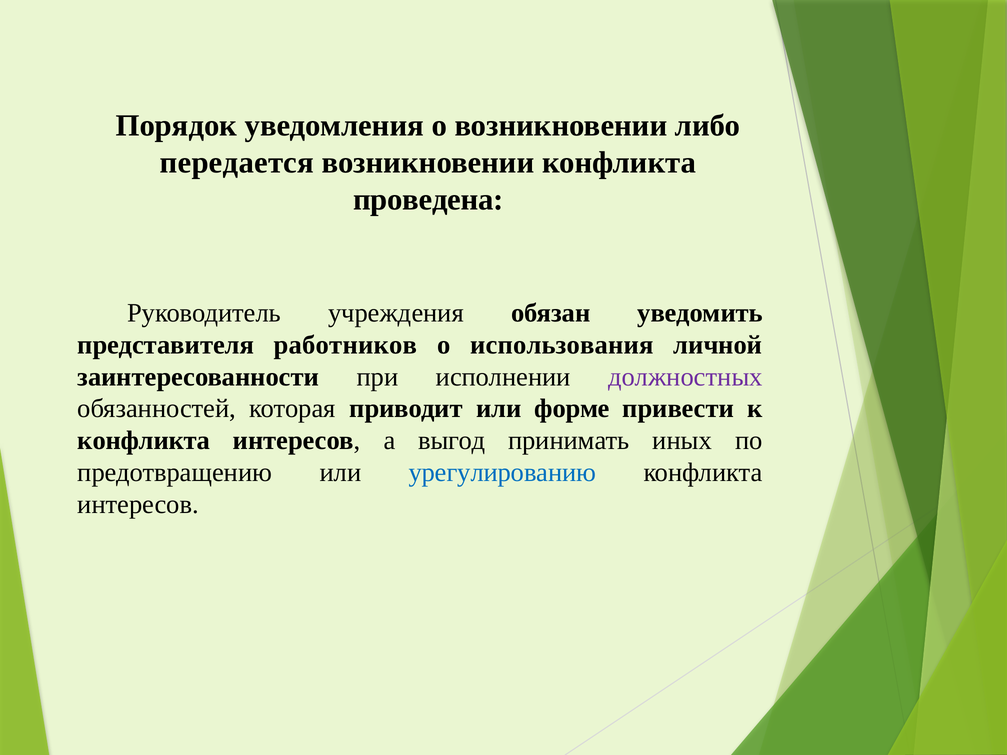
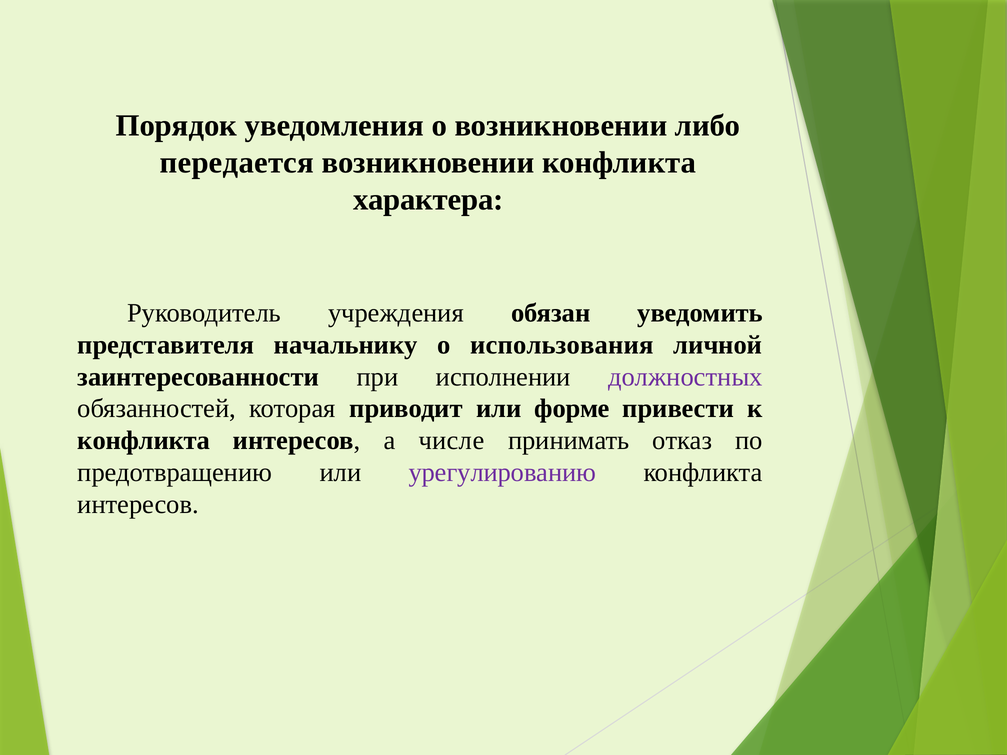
проведена: проведена -> характера (428, 200)
работников: работников -> начальнику (346, 345)
выгод: выгод -> числе (452, 441)
иных: иных -> отказ (682, 441)
урегулированию colour: blue -> purple (502, 473)
